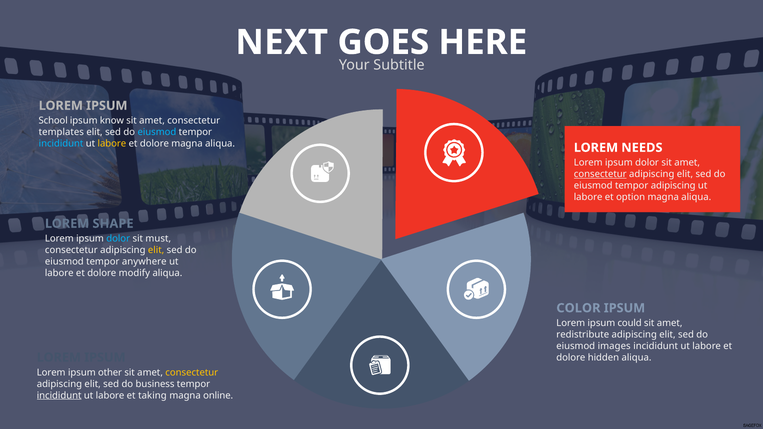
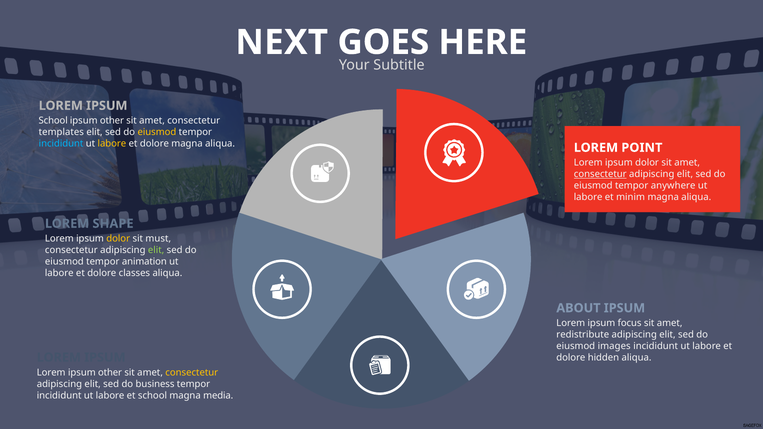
know: know -> other (112, 121)
eiusmod colour: light blue -> yellow (157, 132)
NEEDS: NEEDS -> POINT (642, 148)
tempor adipiscing: adipiscing -> anywhere (673, 186)
option: option -> minim (631, 197)
dolor colour: light blue -> yellow (118, 239)
elit colour: yellow -> light green (156, 250)
anywhere: anywhere -> animation (144, 262)
modify: modify -> classes (134, 273)
COLOR: COLOR -> ABOUT (578, 308)
could: could -> focus (630, 323)
incididunt underline: present -> none (59, 396)
et taking: taking -> school (152, 396)
online: online -> media (218, 396)
